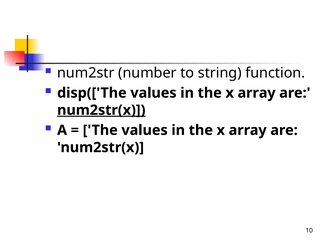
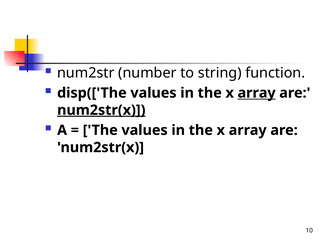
array underline: none -> present (257, 93)
